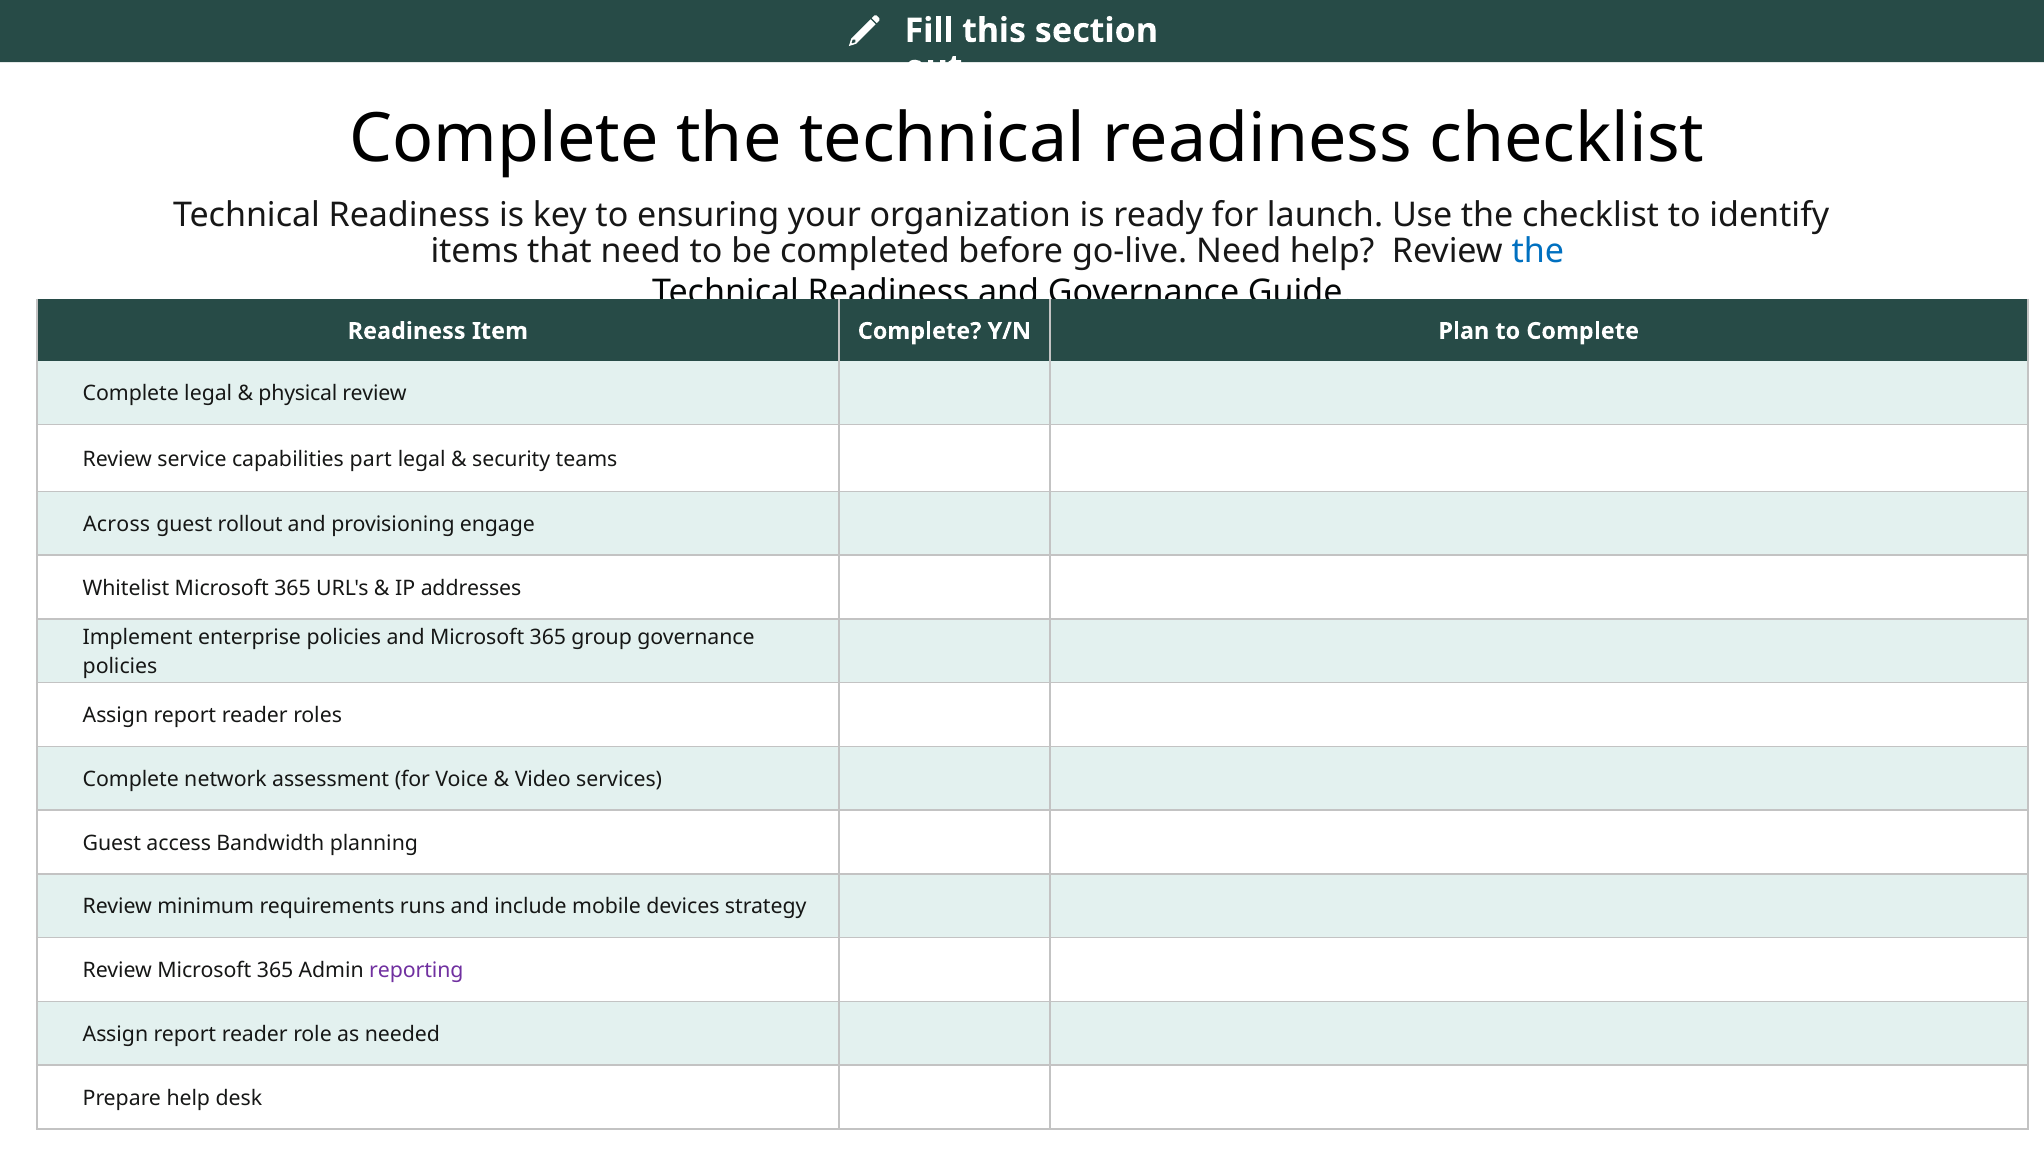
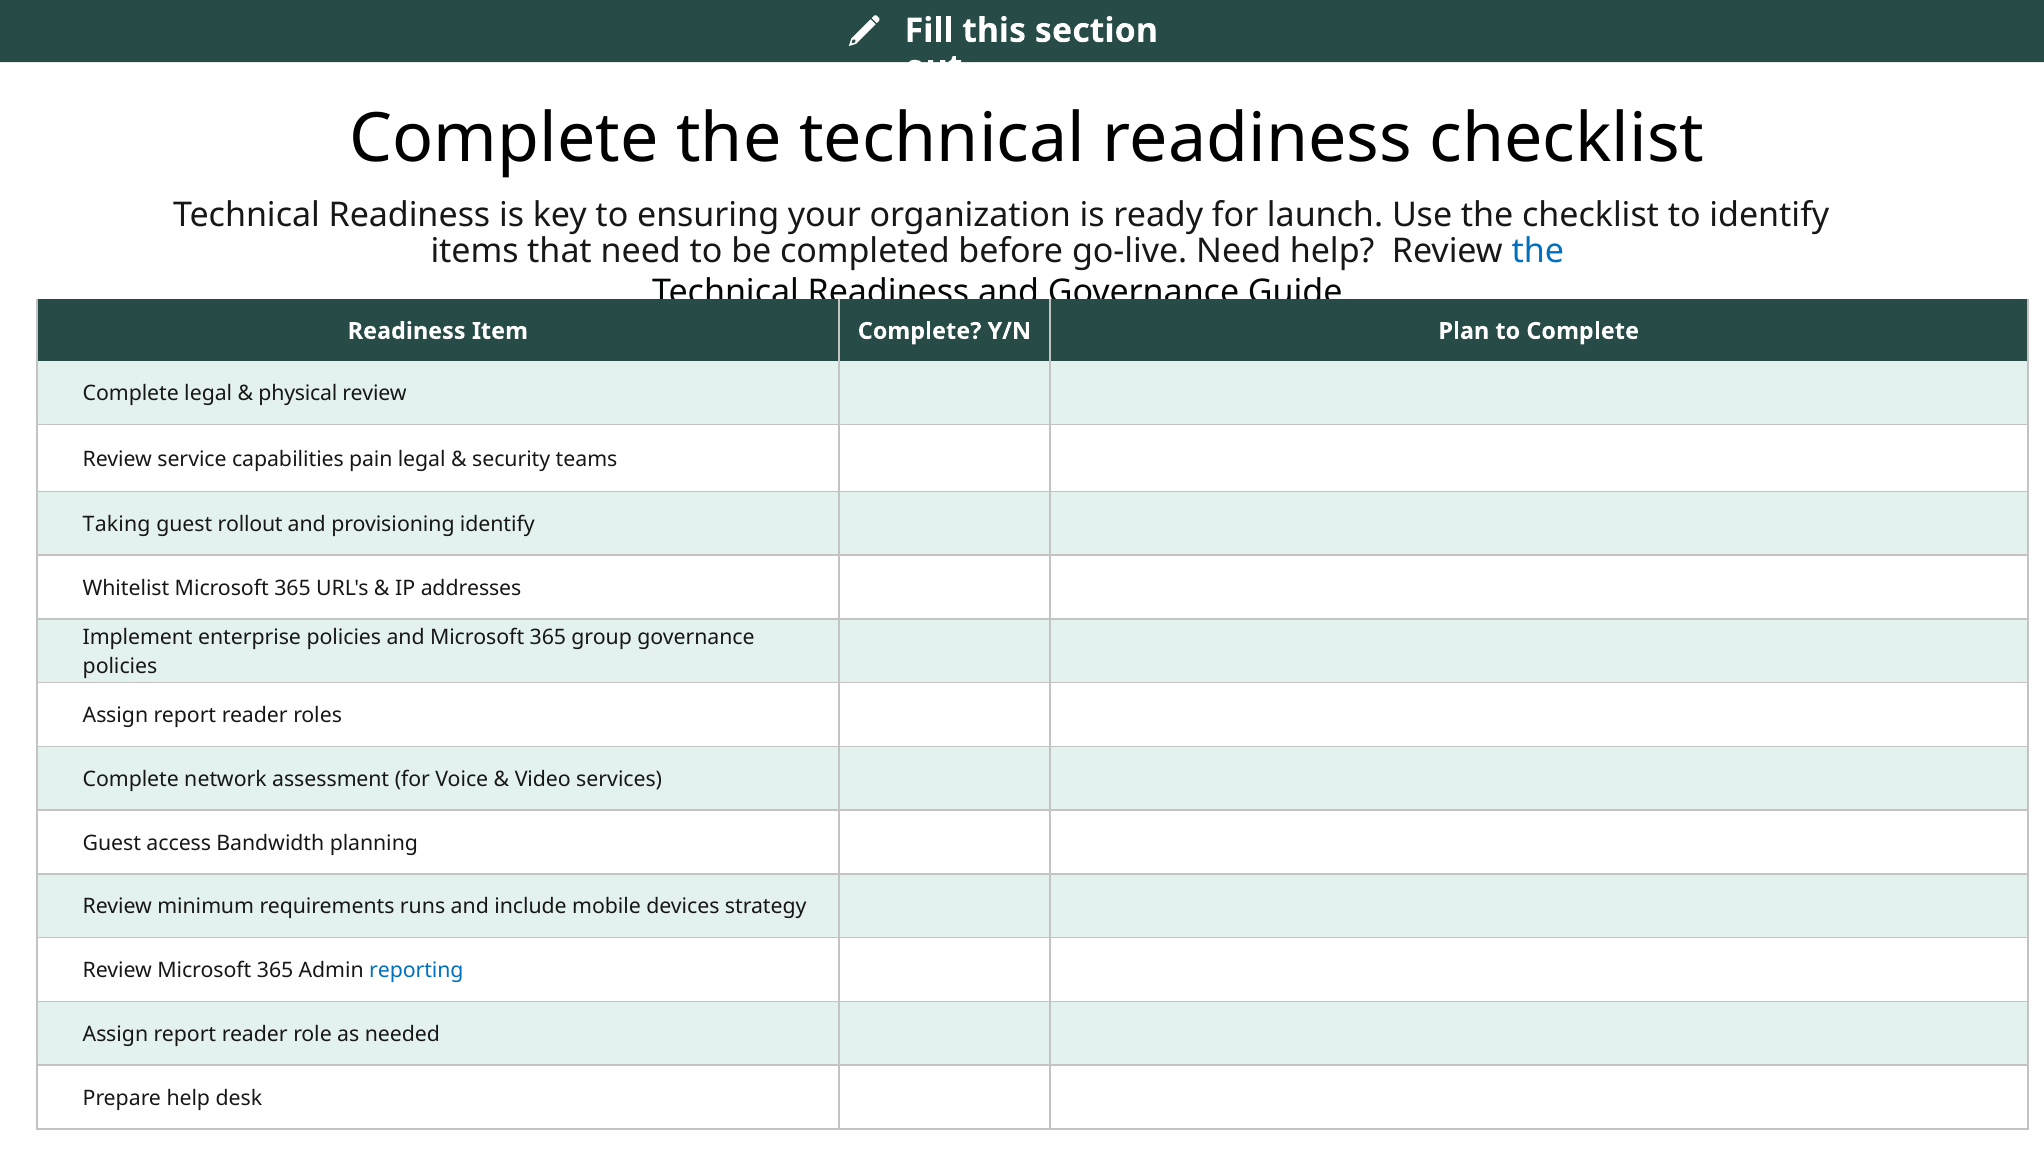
part: part -> pain (371, 459)
Across: Across -> Taking (117, 524)
provisioning engage: engage -> identify (497, 524)
reporting colour: purple -> blue (416, 970)
